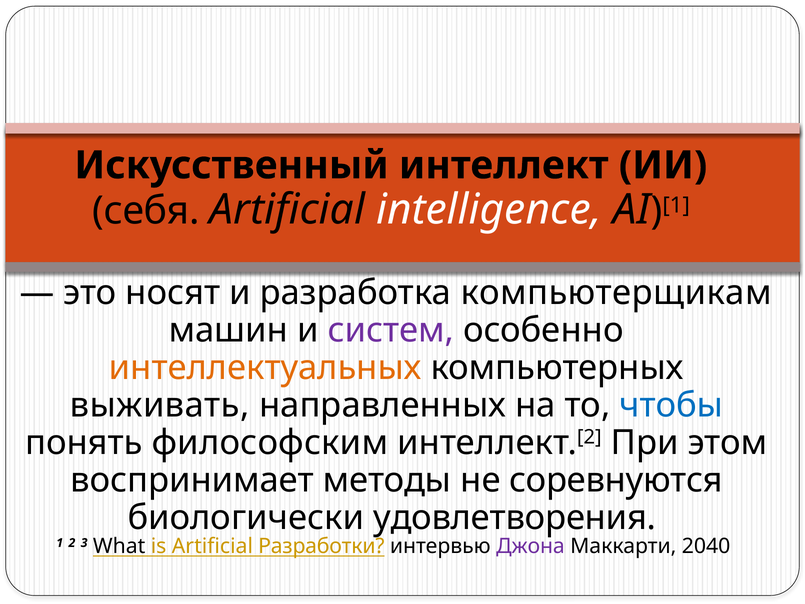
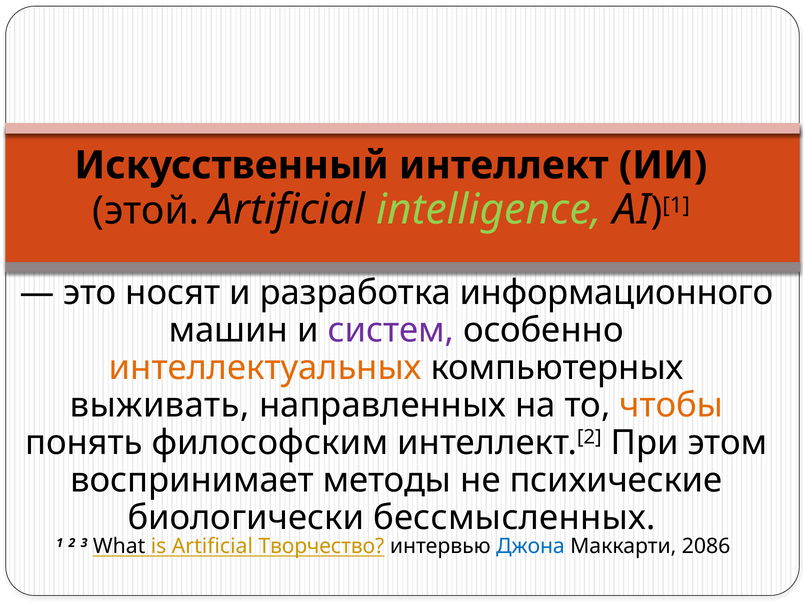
себя: себя -> этой (146, 211)
intelligence colour: white -> light green (489, 210)
компьютерщикам: компьютерщикам -> информационного (617, 293)
чтобы colour: blue -> orange (671, 405)
соревнуются: соревнуются -> психические (616, 480)
удовлетворения: удовлетворения -> бессмысленных (514, 518)
Разработки: Разработки -> Творчество (321, 546)
Джона colour: purple -> blue (530, 546)
2040: 2040 -> 2086 (706, 546)
